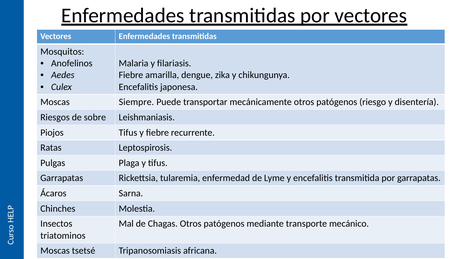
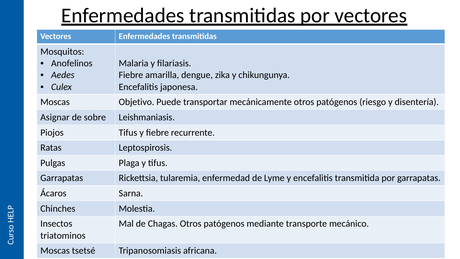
Siempre: Siempre -> Objetivo (136, 102)
Riesgos: Riesgos -> Asignar (55, 117)
